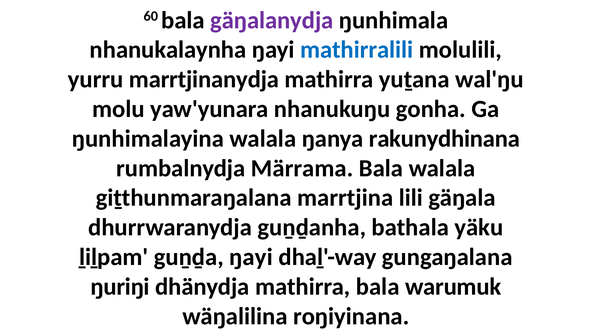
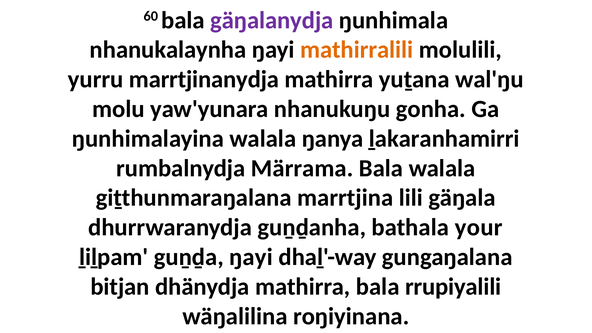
mathirralili colour: blue -> orange (357, 50)
rakunydhinana: rakunydhinana -> ḻakaranhamirri (444, 139)
yäku: yäku -> your (479, 227)
ŋuriŋi: ŋuriŋi -> bitjan (120, 287)
warumuk: warumuk -> rrupiyalili (453, 287)
